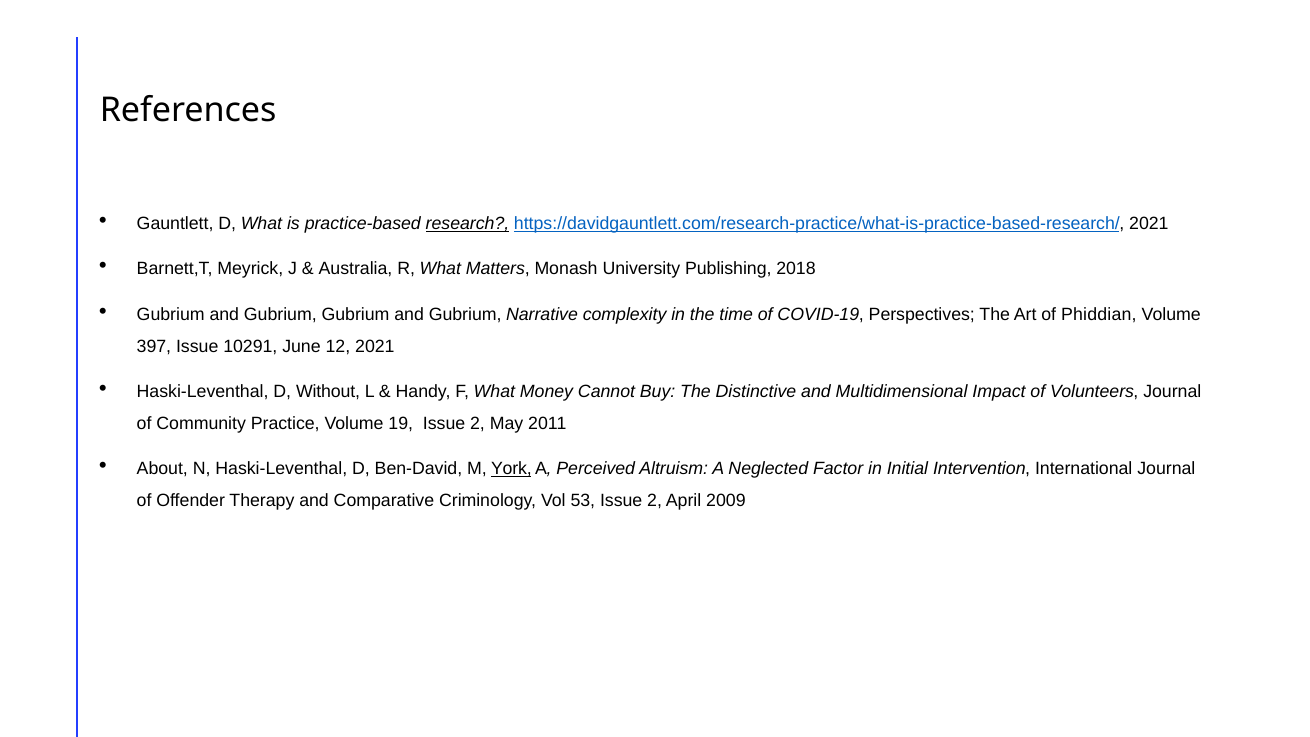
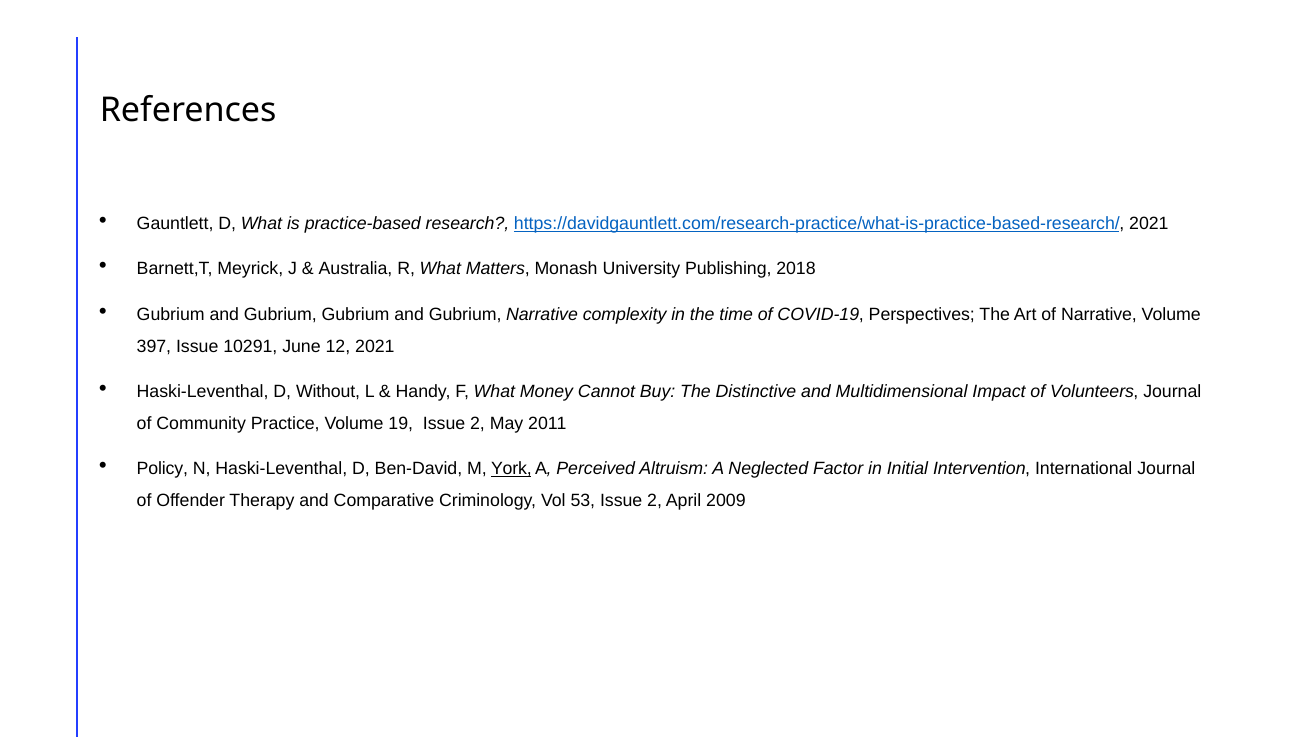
research underline: present -> none (467, 223)
of Phiddian: Phiddian -> Narrative (1099, 314)
About: About -> Policy (162, 469)
